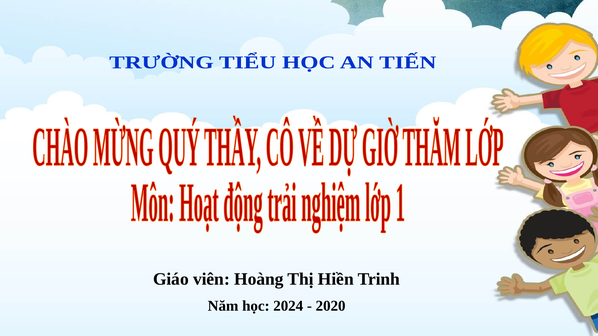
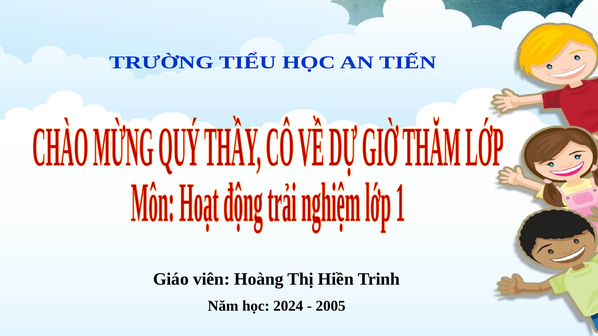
2020: 2020 -> 2005 (331, 306)
